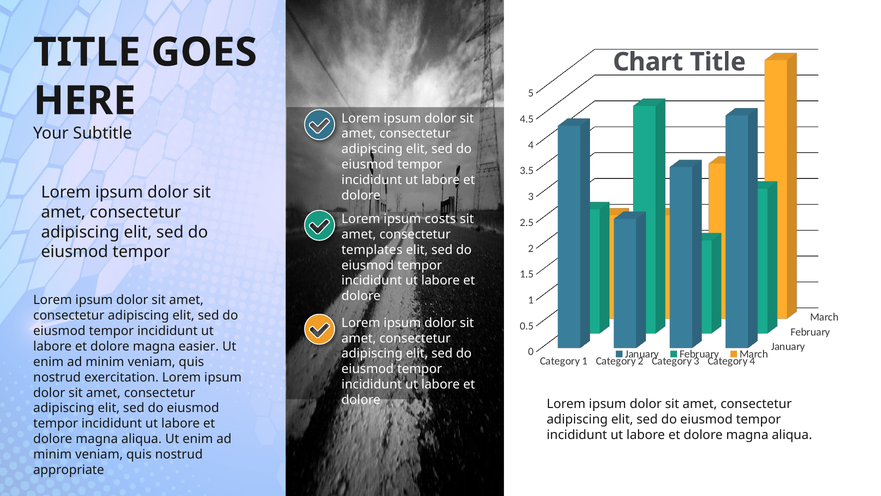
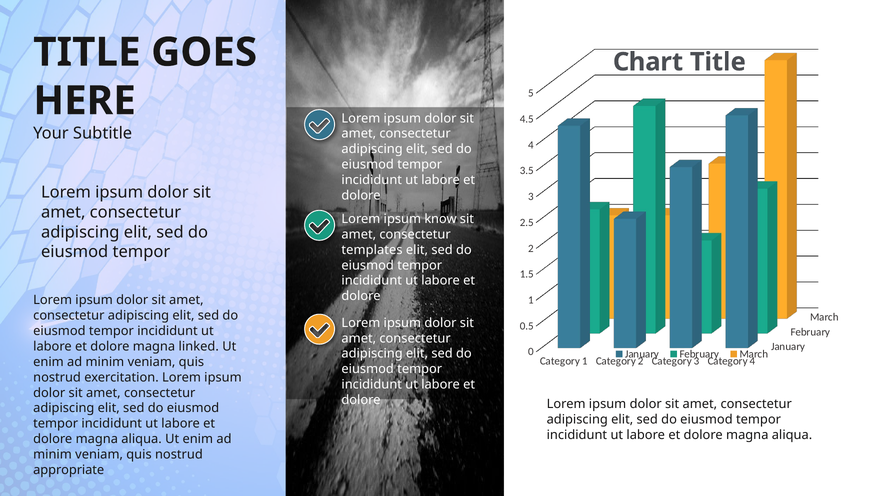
costs: costs -> know (441, 219)
easier: easier -> linked (199, 346)
